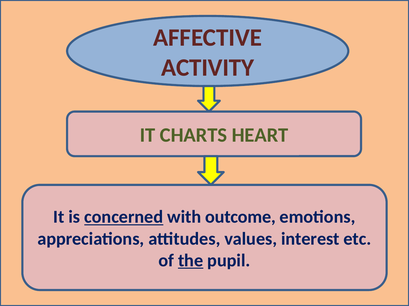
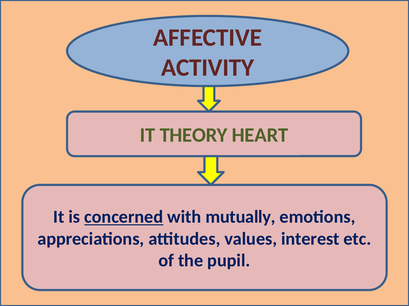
CHARTS: CHARTS -> THEORY (194, 136)
outcome: outcome -> mutually (241, 217)
the underline: present -> none (191, 261)
